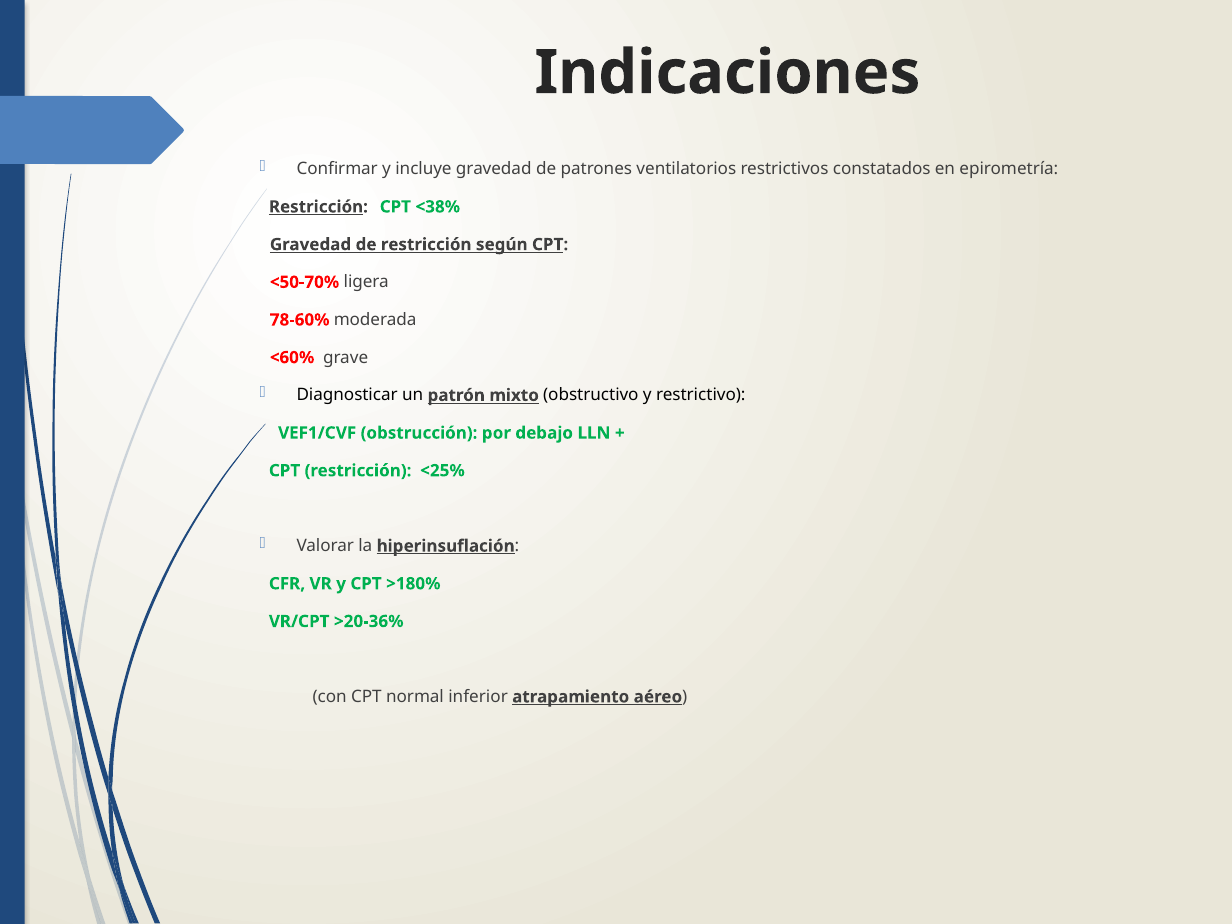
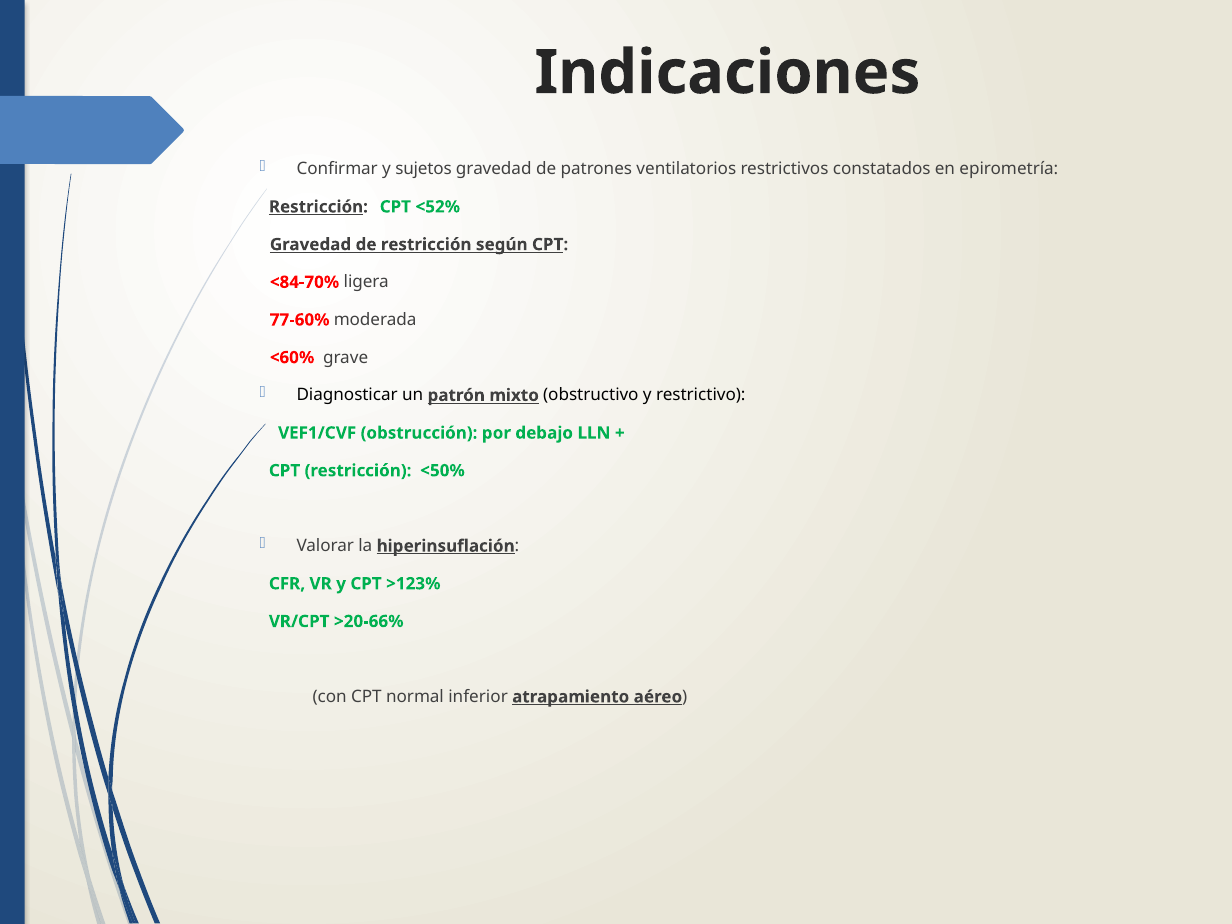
incluye: incluye -> sujetos (424, 169)
<38%: <38% -> <52% (438, 207)
<50-70%: <50-70% -> <84-70% (305, 282)
78-60%: 78-60% -> 77-60% (300, 320)
<25%: <25% -> <50% (443, 471)
>180%: >180% -> >123% (413, 584)
>20-36%: >20-36% -> >20-66% (369, 621)
